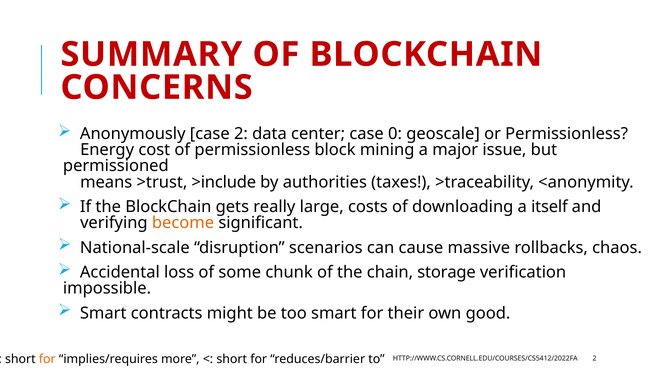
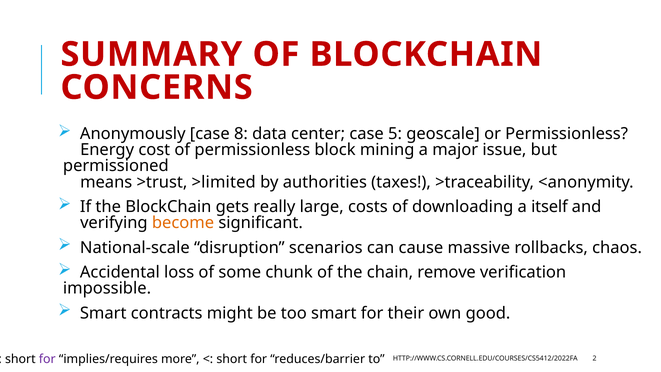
case 2: 2 -> 8 (241, 134)
0: 0 -> 5 (395, 134)
>include: >include -> >limited (224, 182)
storage: storage -> remove (447, 272)
for colour: orange -> purple (47, 359)
